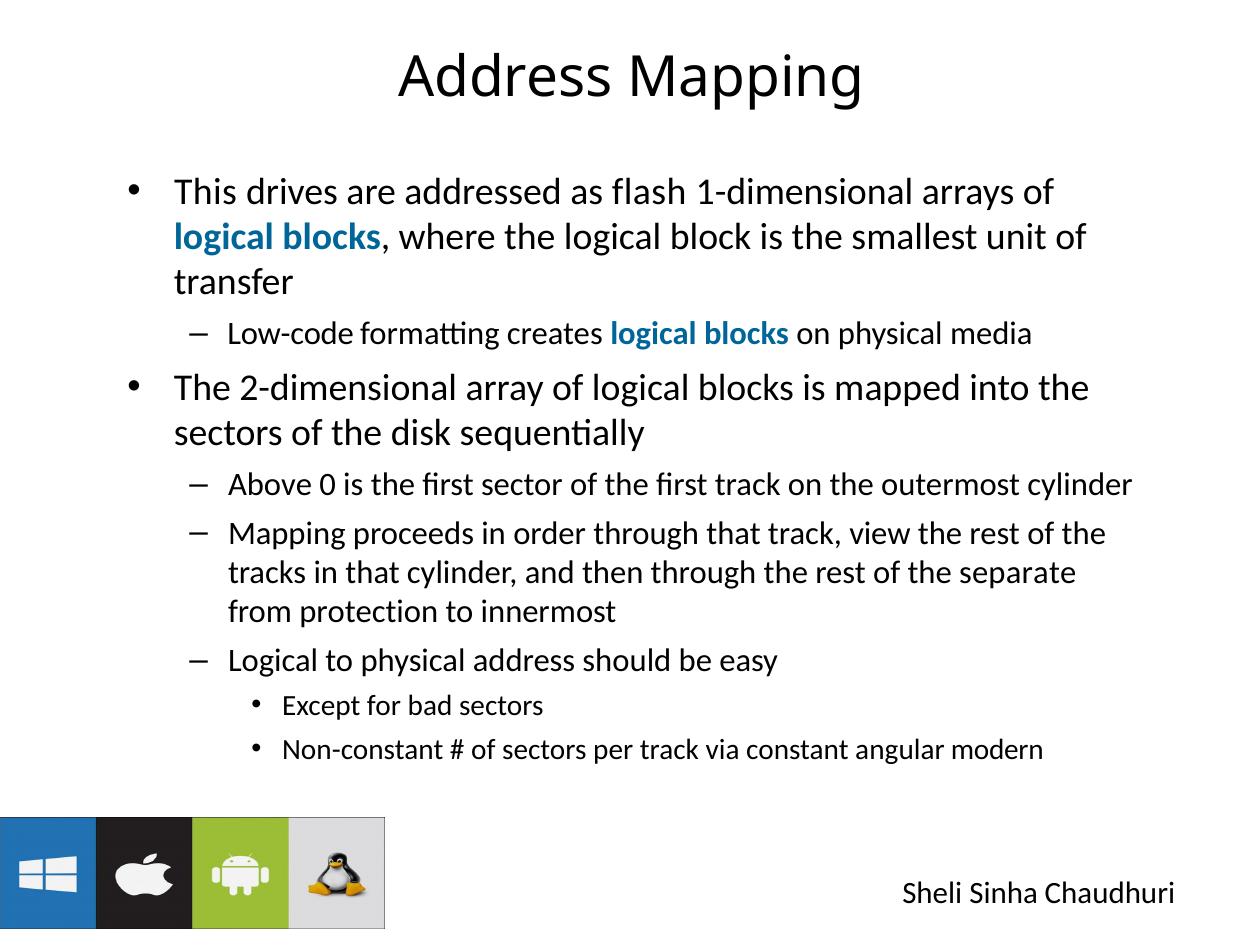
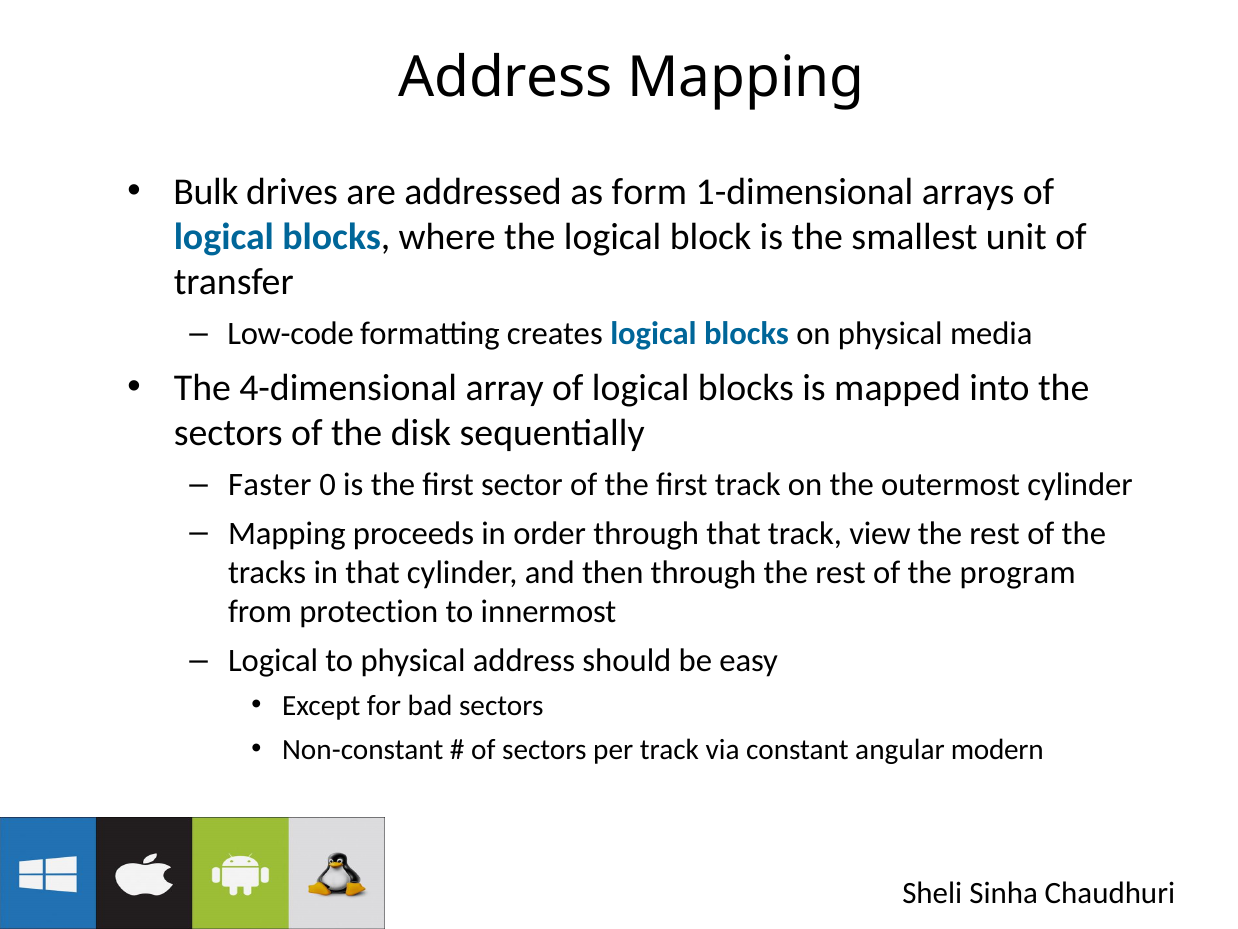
This: This -> Bulk (206, 192)
flash: flash -> form (649, 192)
2-dimensional: 2-dimensional -> 4-dimensional (348, 388)
Above: Above -> Faster (270, 484)
separate: separate -> program (1018, 572)
